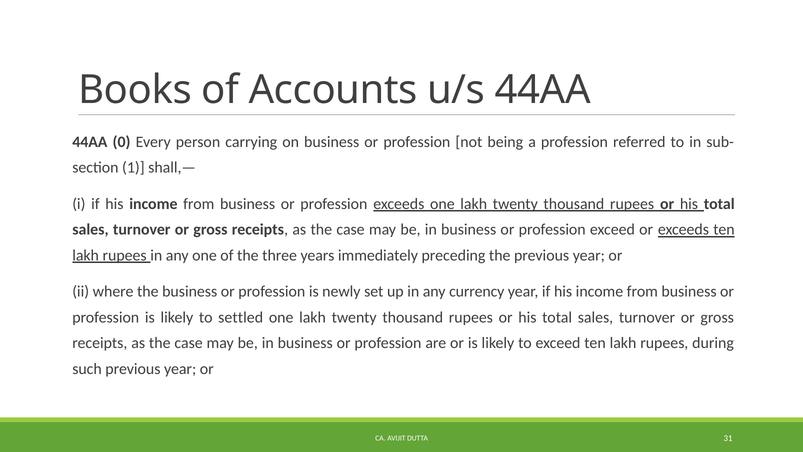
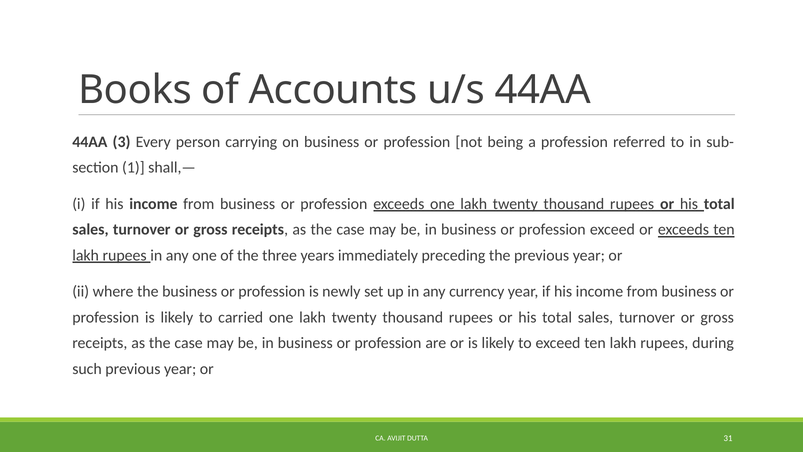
0: 0 -> 3 (122, 142)
settled: settled -> carried (241, 317)
